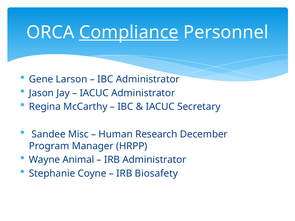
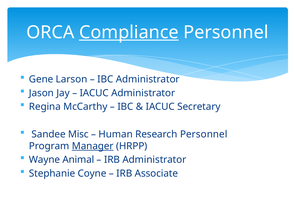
Research December: December -> Personnel (204, 134)
Manager underline: none -> present (93, 146)
Biosafety: Biosafety -> Associate (156, 174)
